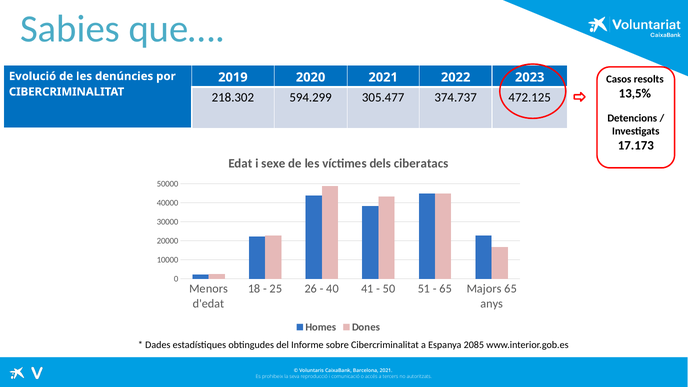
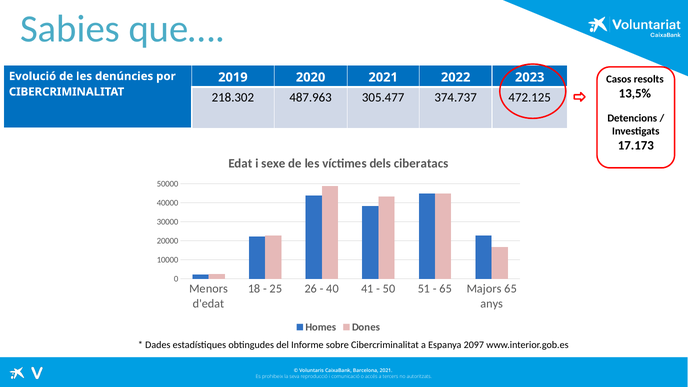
594.299: 594.299 -> 487.963 (311, 98)
2085: 2085 -> 2097 (474, 345)
